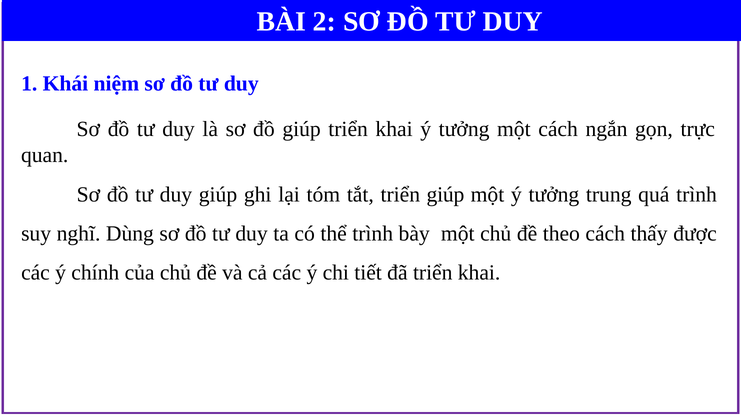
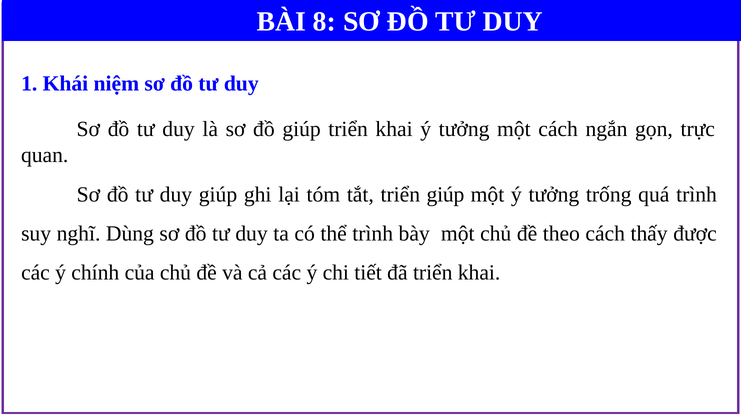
2: 2 -> 8 (324, 22)
trung: trung -> trống (609, 195)
